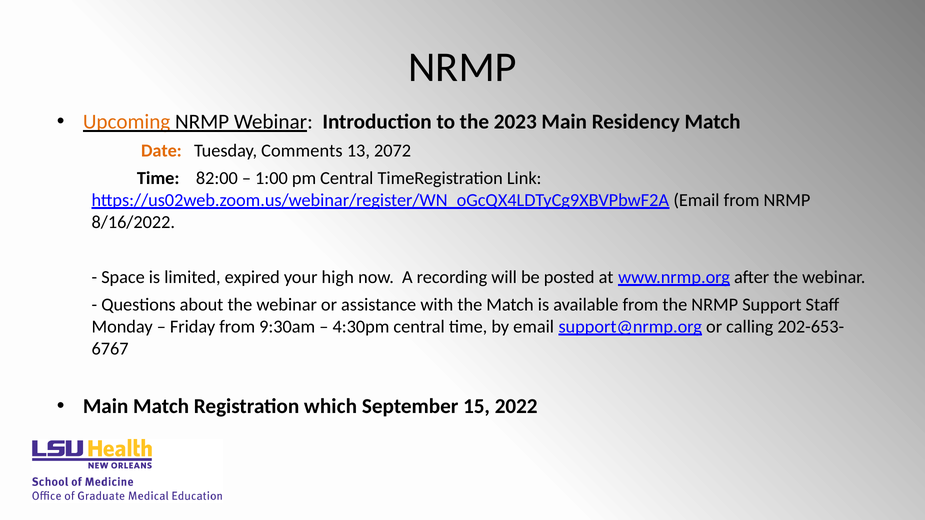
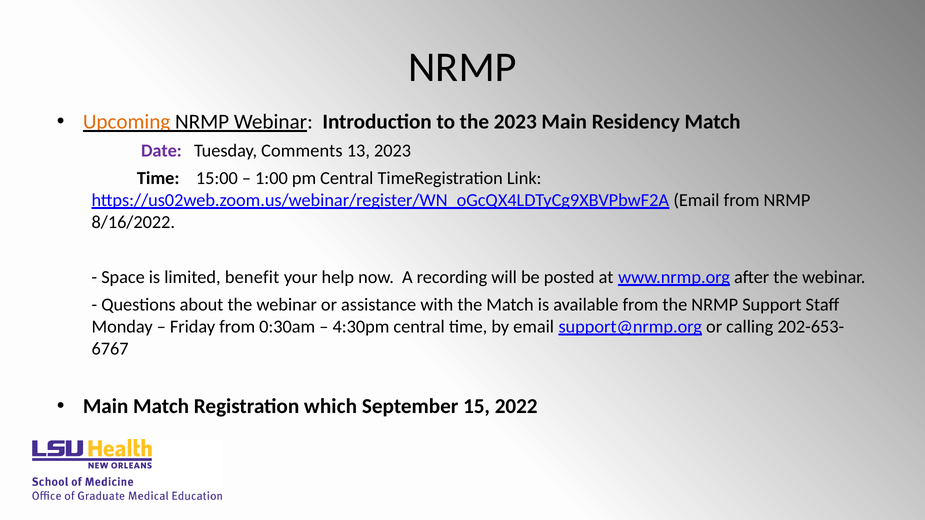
Date colour: orange -> purple (161, 151)
13 2072: 2072 -> 2023 (393, 151)
82:00: 82:00 -> 15:00 (217, 178)
expired: expired -> benefit (252, 277)
high: high -> help (338, 277)
9:30am: 9:30am -> 0:30am (287, 327)
